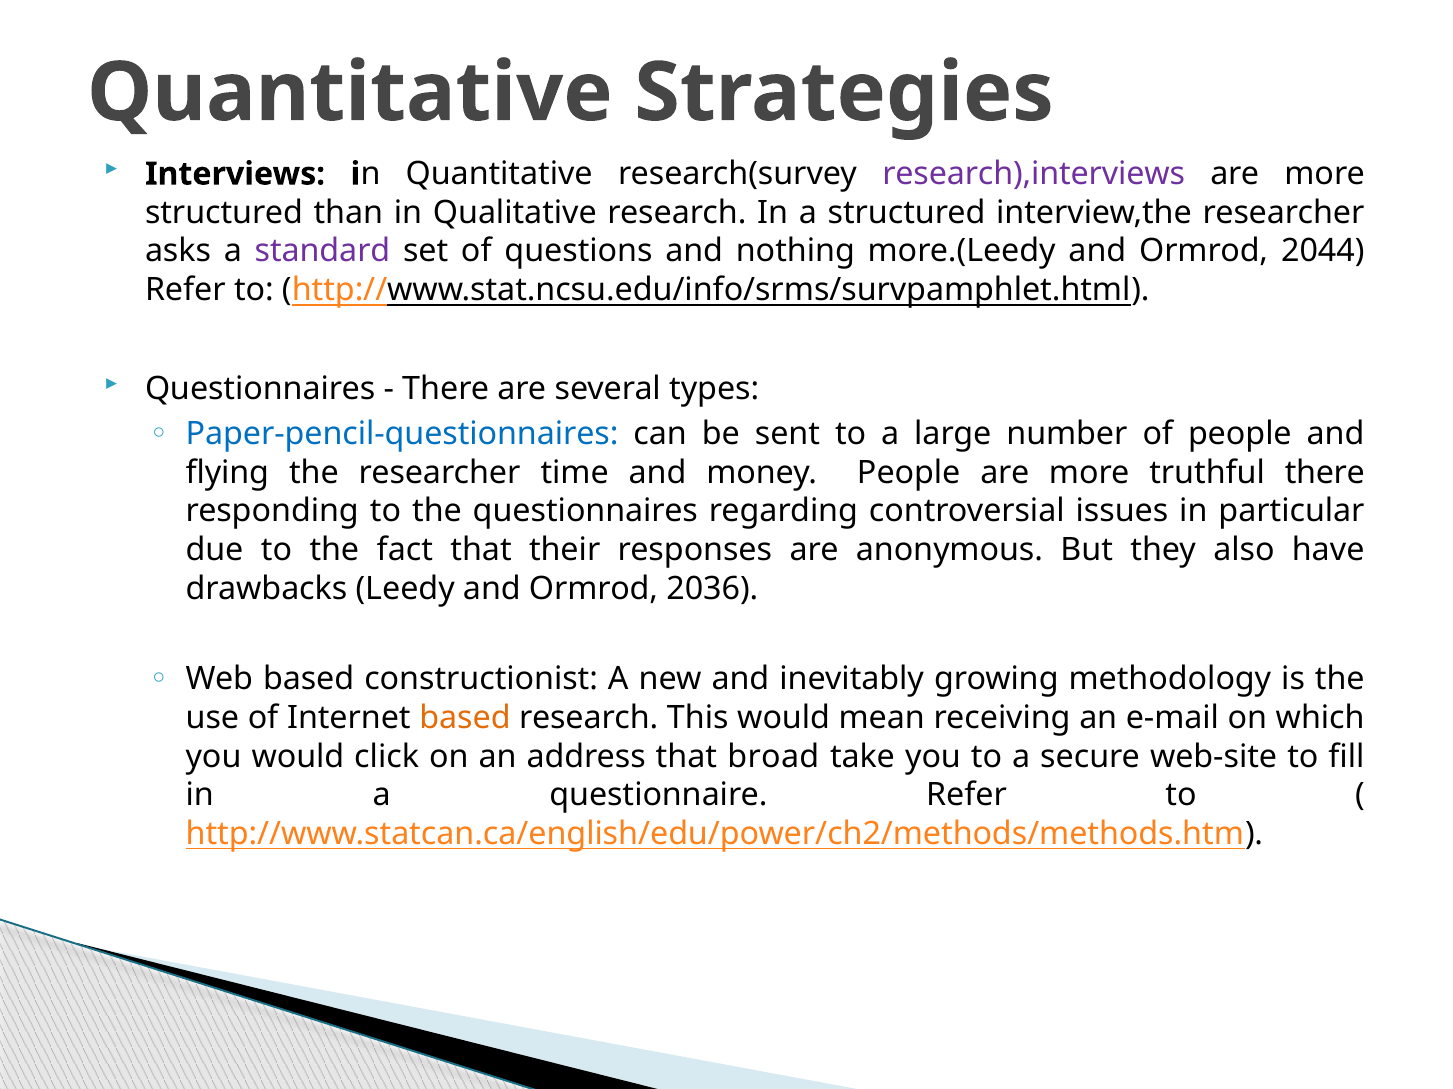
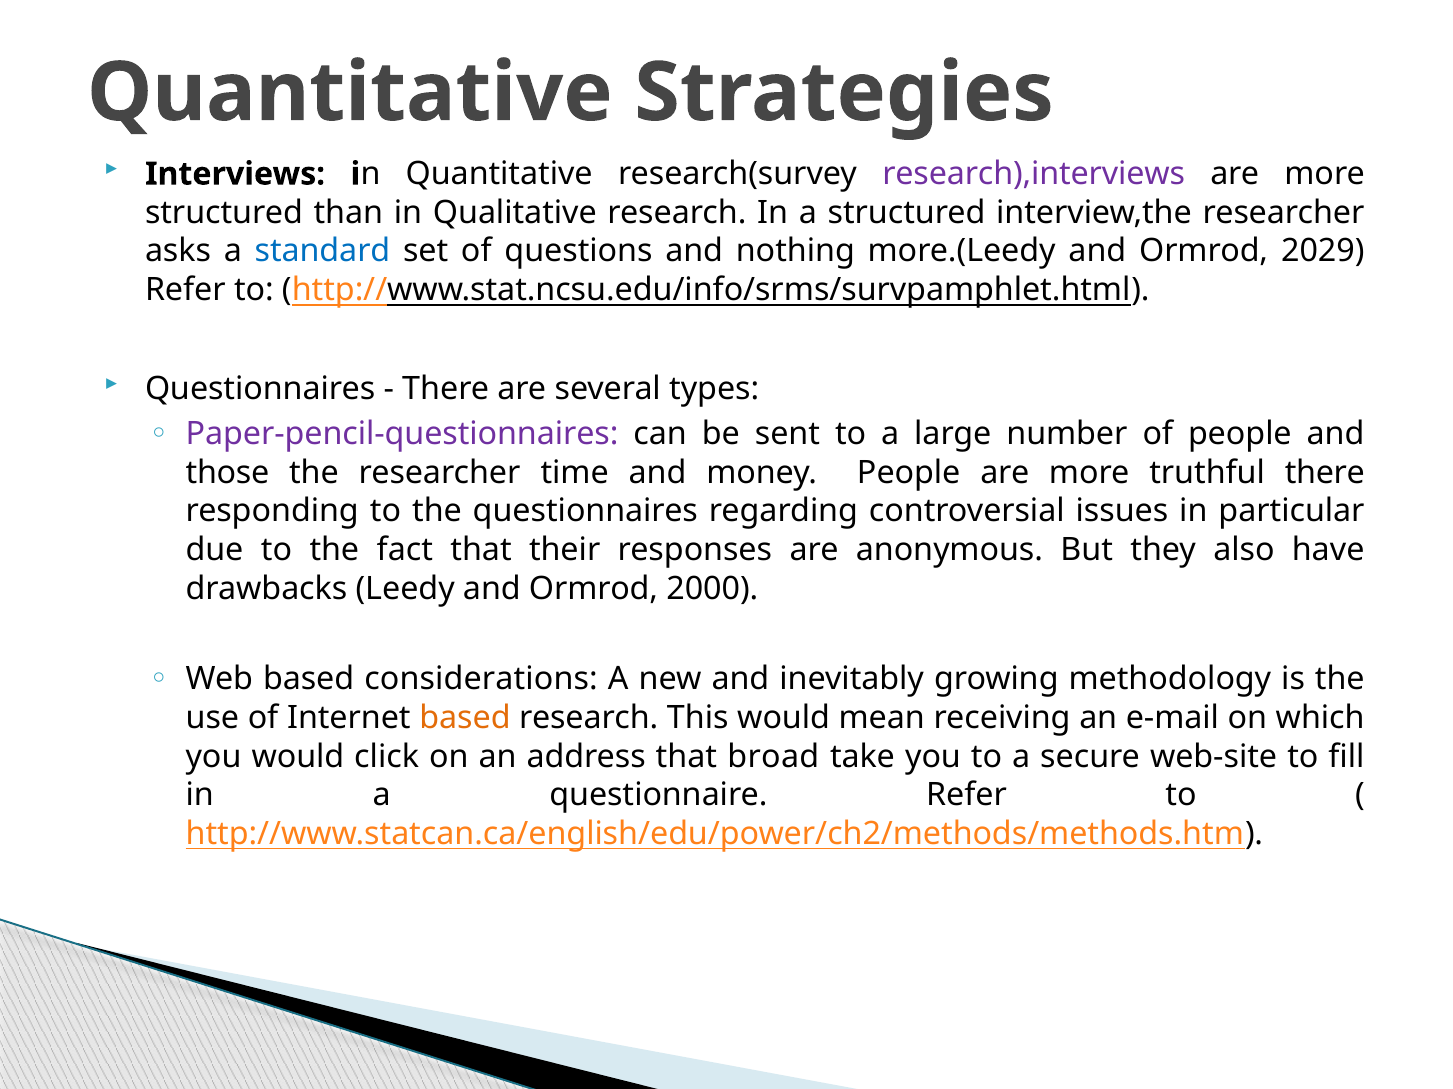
standard colour: purple -> blue (323, 252)
2044: 2044 -> 2029 (1323, 252)
Paper-pencil-questionnaires colour: blue -> purple (402, 434)
flying: flying -> those (227, 473)
2036: 2036 -> 2000 (712, 589)
constructionist: constructionist -> considerations (481, 680)
